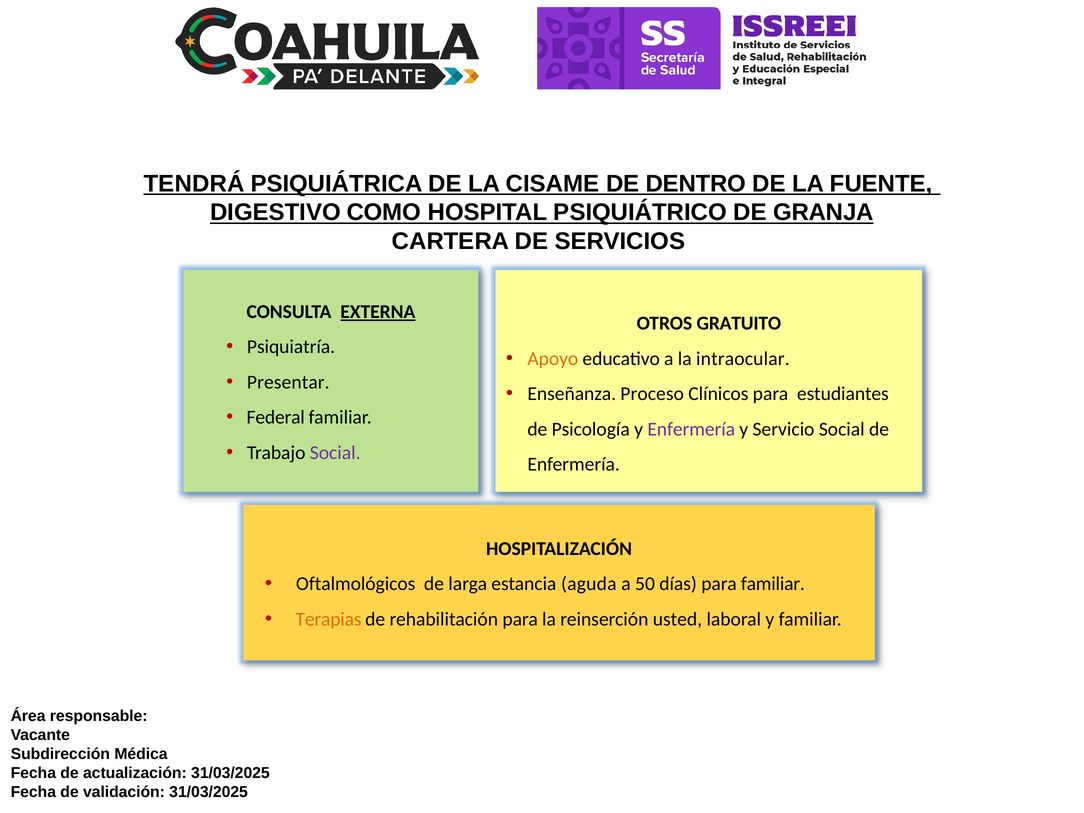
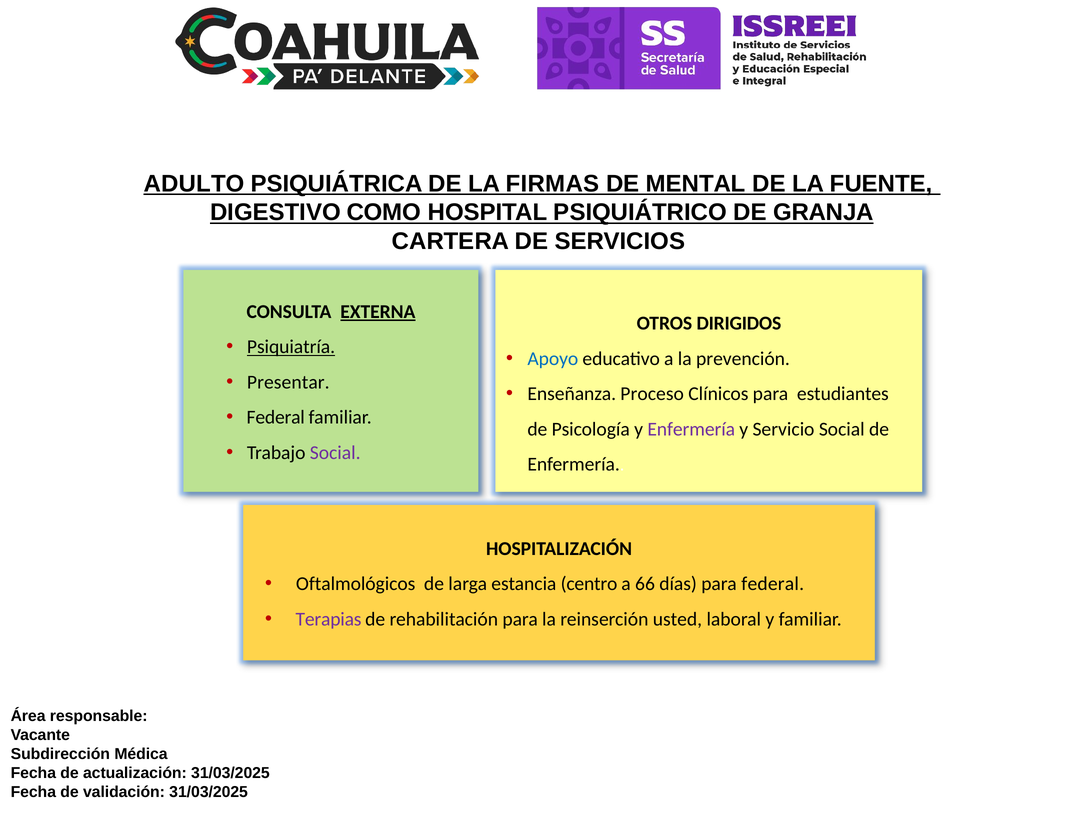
TENDRÁ: TENDRÁ -> ADULTO (194, 184)
CISAME: CISAME -> FIRMAS (553, 184)
DENTRO: DENTRO -> MENTAL (696, 184)
GRATUITO: GRATUITO -> DIRIGIDOS (739, 324)
Psiquiatría underline: none -> present (291, 347)
Apoyo colour: orange -> blue (553, 359)
intraocular: intraocular -> prevención (743, 359)
aguda: aguda -> centro (589, 584)
50: 50 -> 66 (645, 584)
para familiar: familiar -> federal (773, 584)
Terapias colour: orange -> purple (329, 619)
